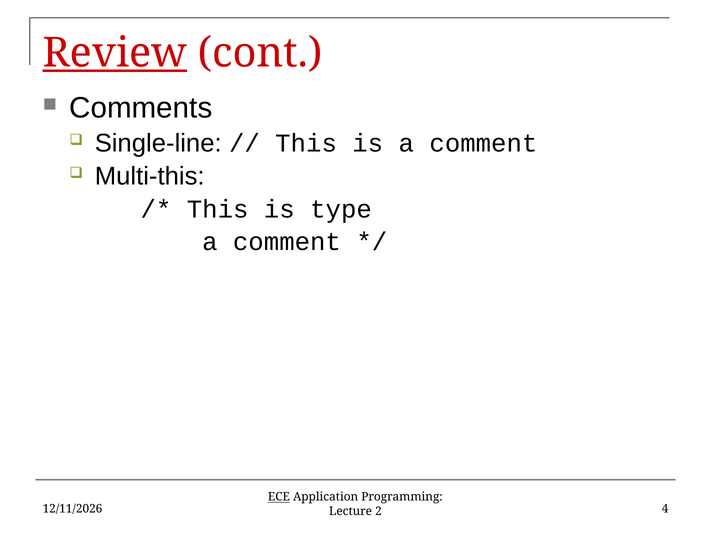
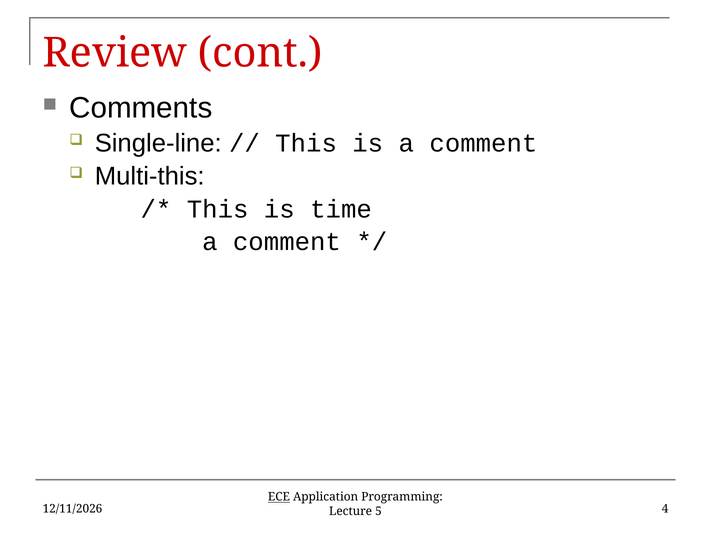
Review underline: present -> none (115, 53)
type: type -> time (341, 209)
2: 2 -> 5 (379, 512)
